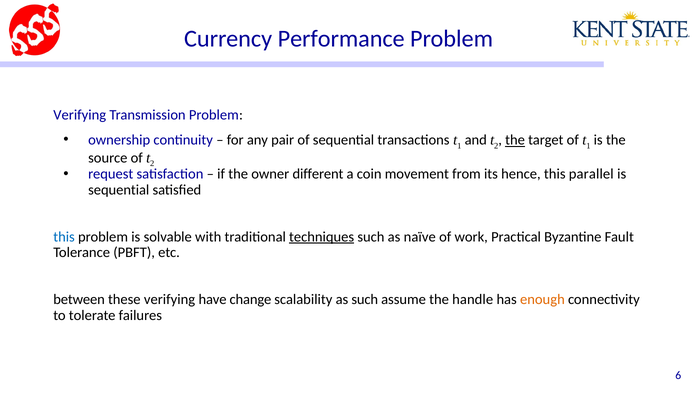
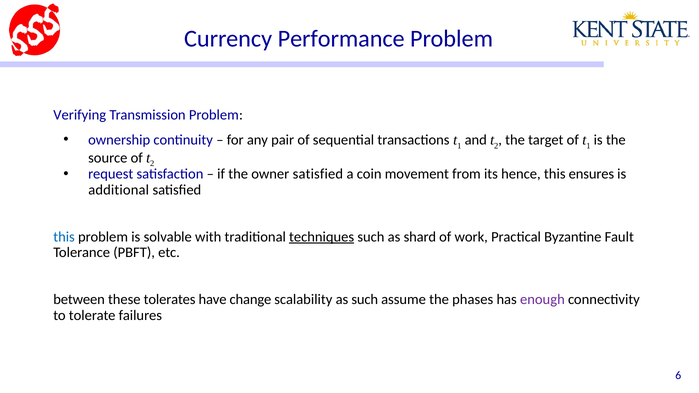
the underline: present -> none (515, 140)
owner different: different -> satisfied (318, 174)
parallel: parallel -> ensures (591, 174)
sequential: sequential -> additional (119, 190)
naïve: naïve -> shard (420, 237)
these verifying: verifying -> tolerates (170, 300)
handle: handle -> phases (473, 300)
enough colour: orange -> purple (542, 300)
